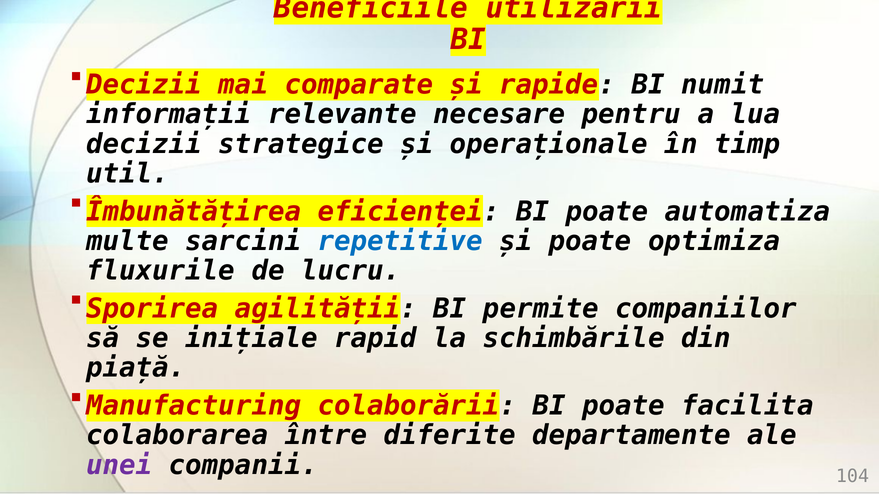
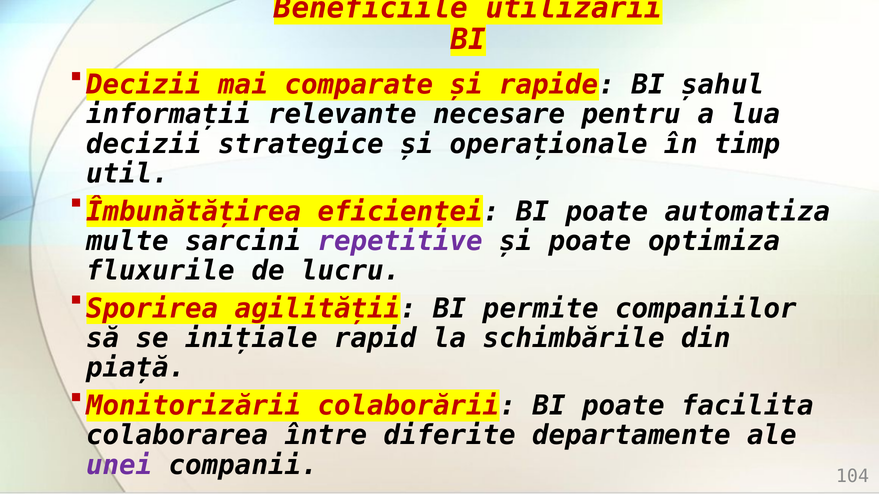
numit: numit -> șahul (723, 85)
repetitive colour: blue -> purple (400, 241)
Manufacturing: Manufacturing -> Monitorizării (194, 406)
